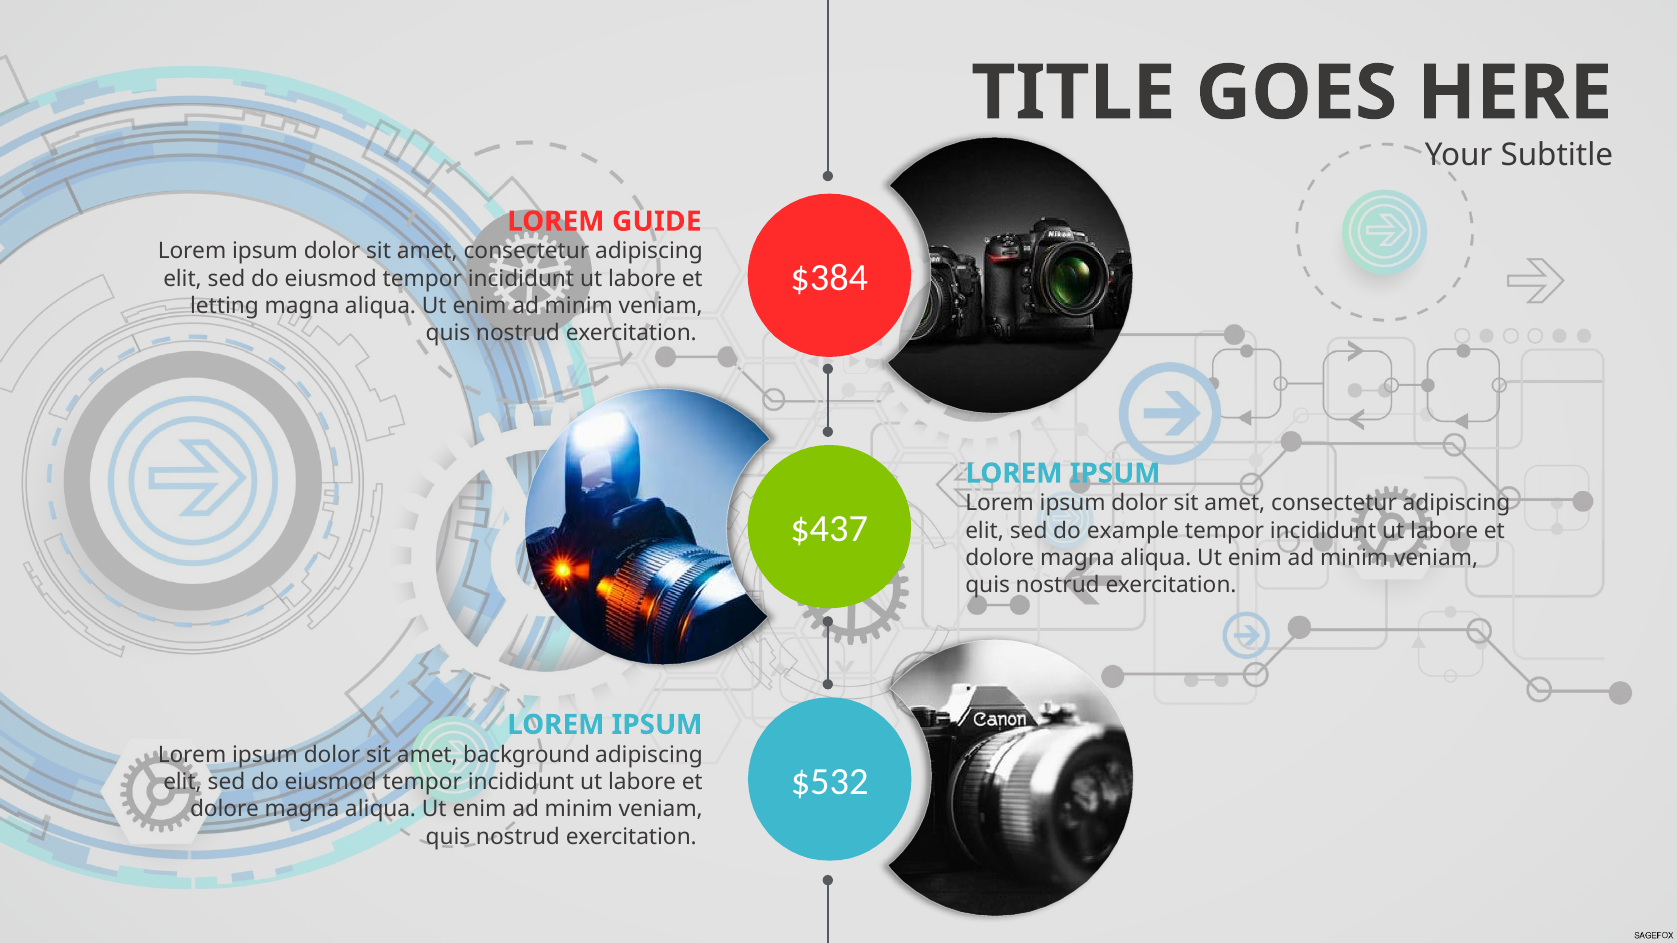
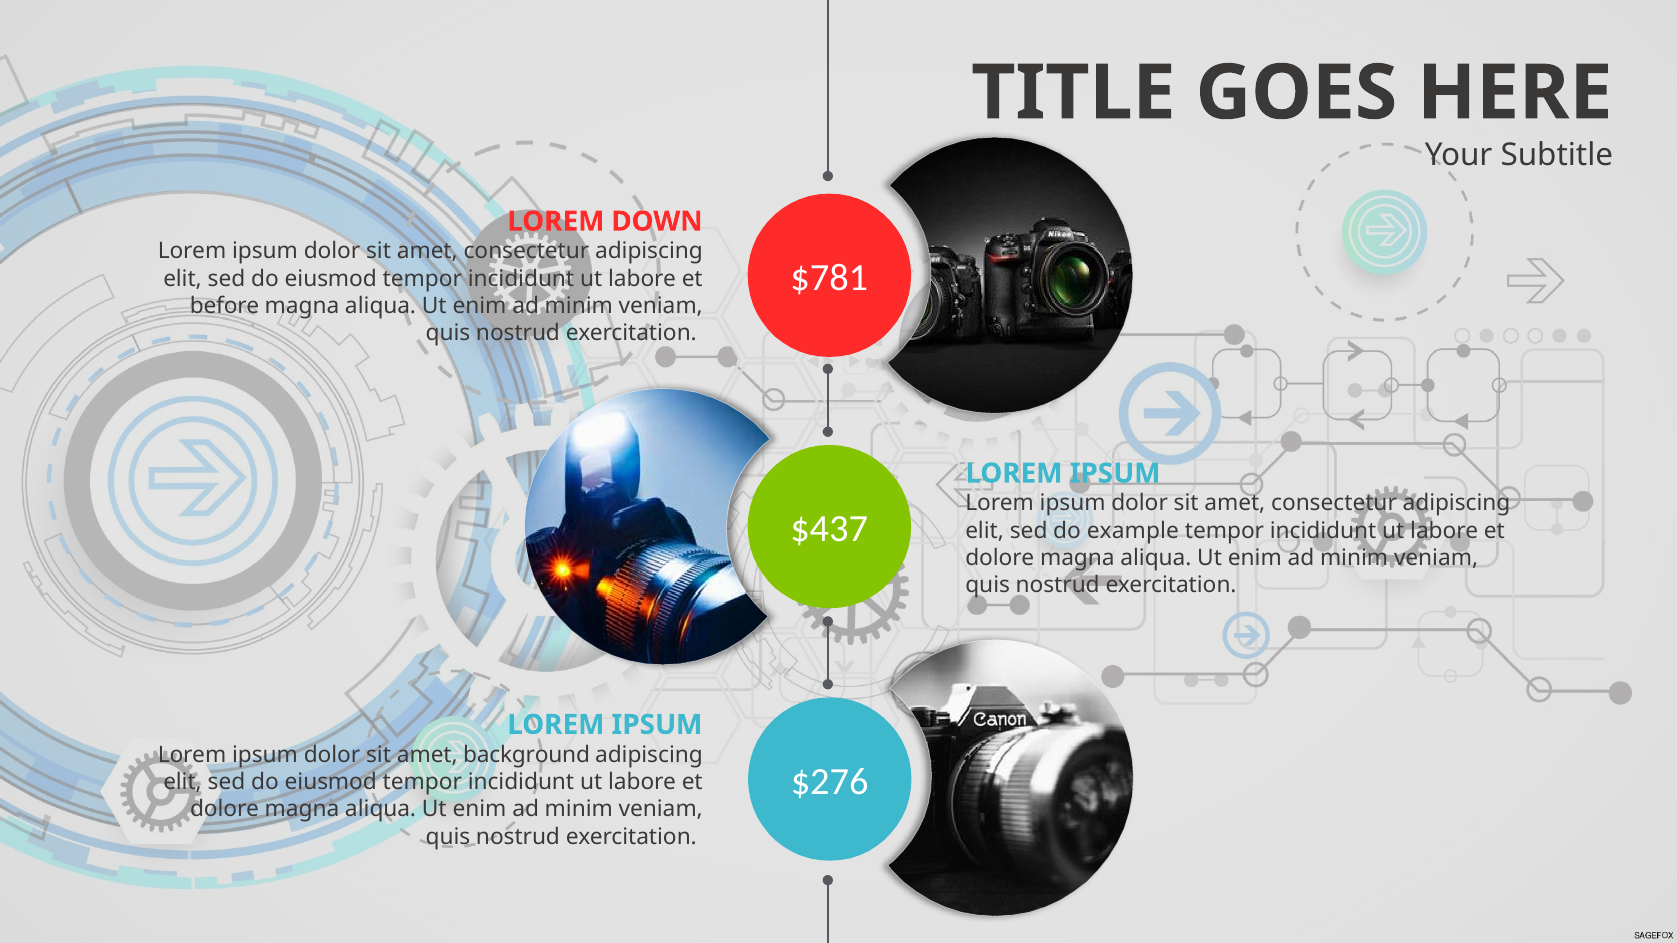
GUIDE: GUIDE -> DOWN (657, 222)
$384: $384 -> $781 (829, 278)
letting: letting -> before (225, 306)
$532: $532 -> $276 (830, 782)
